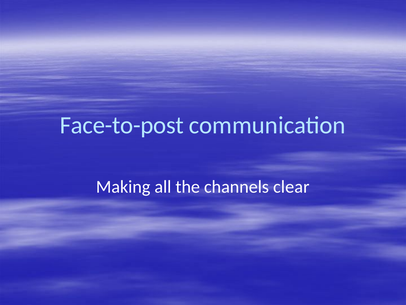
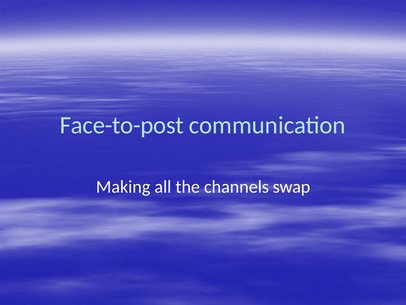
clear: clear -> swap (291, 187)
